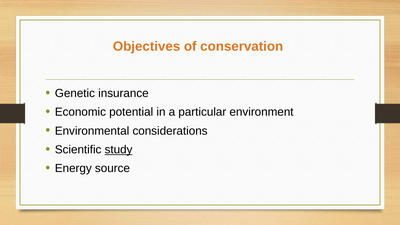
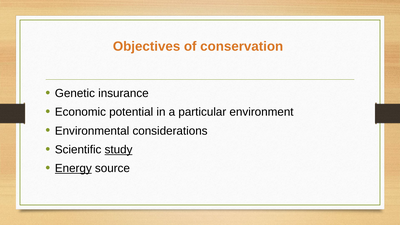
Energy underline: none -> present (73, 168)
